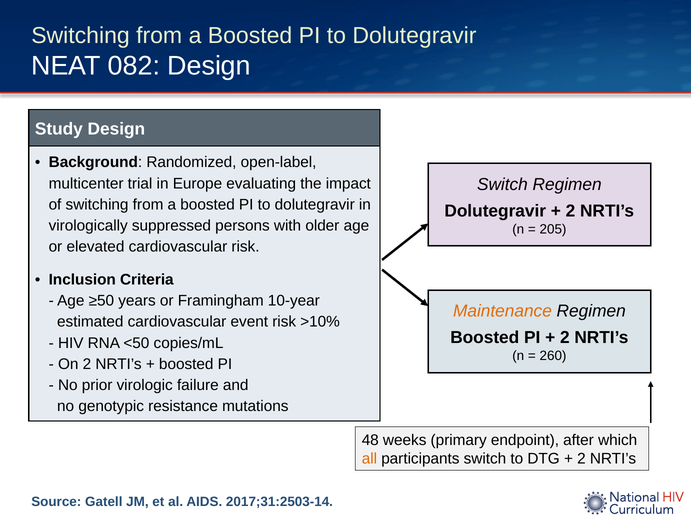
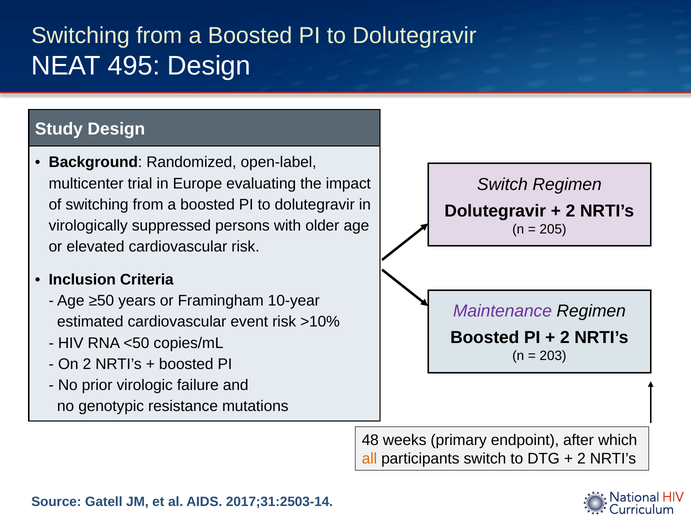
082: 082 -> 495 (134, 66)
Maintenance colour: orange -> purple (502, 311)
260: 260 -> 203 (553, 355)
